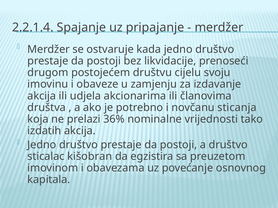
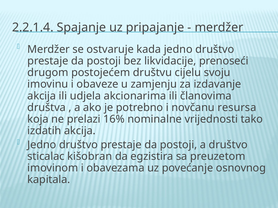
sticanja: sticanja -> resursa (237, 108)
36%: 36% -> 16% (114, 119)
